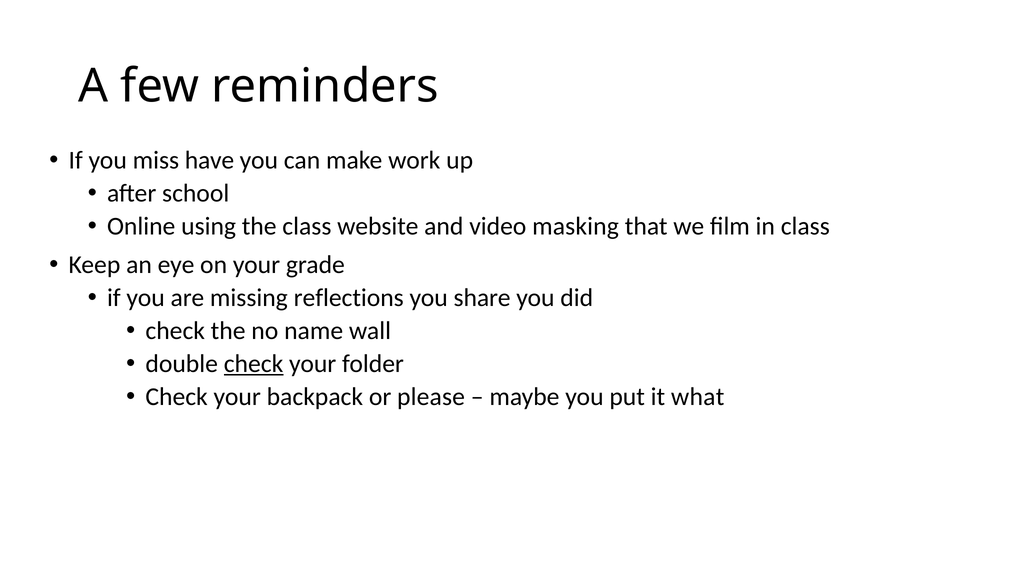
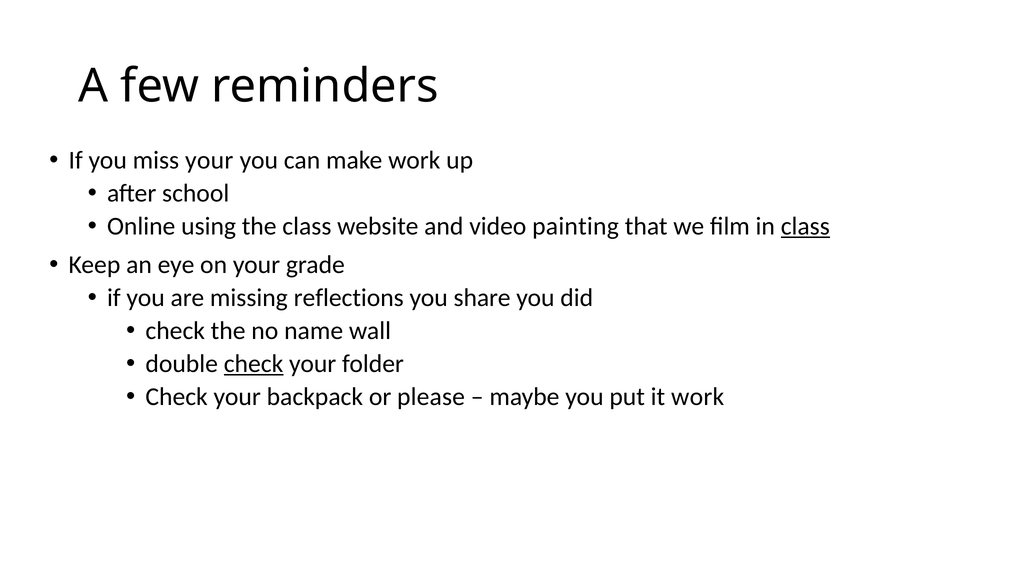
miss have: have -> your (209, 160)
masking: masking -> painting (575, 226)
class underline: none -> present (805, 226)
it what: what -> work (698, 397)
